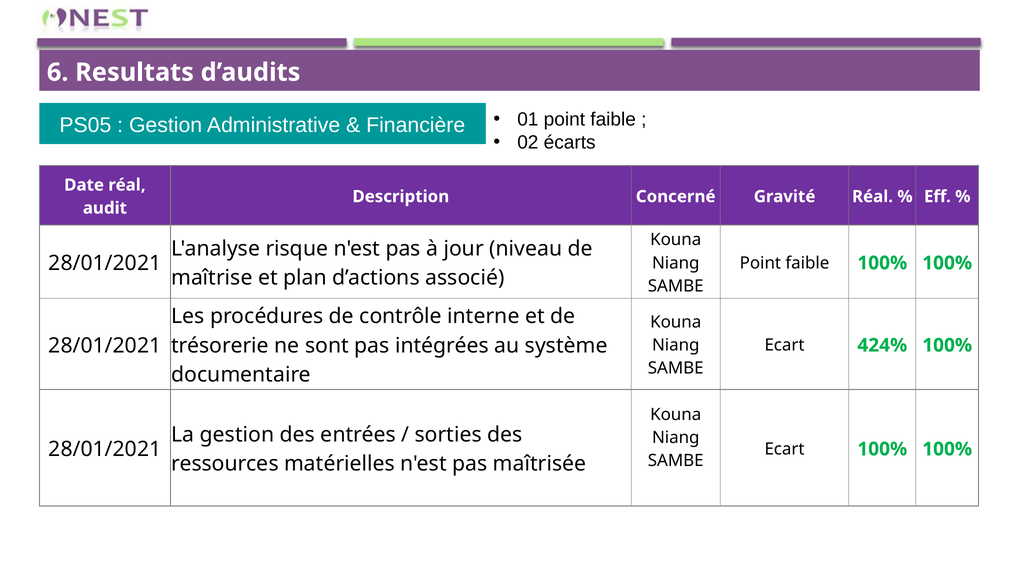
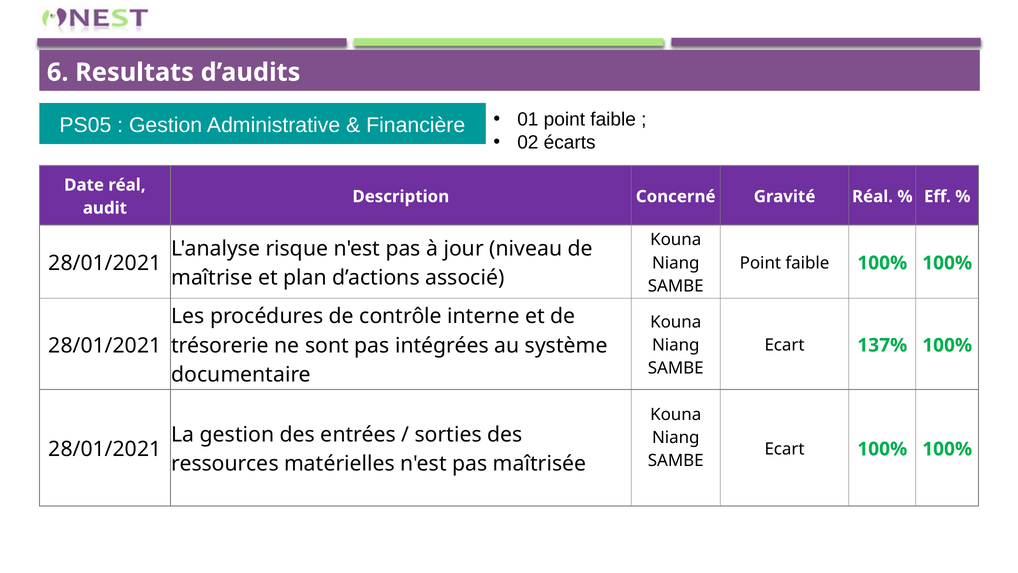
424%: 424% -> 137% (882, 345)
